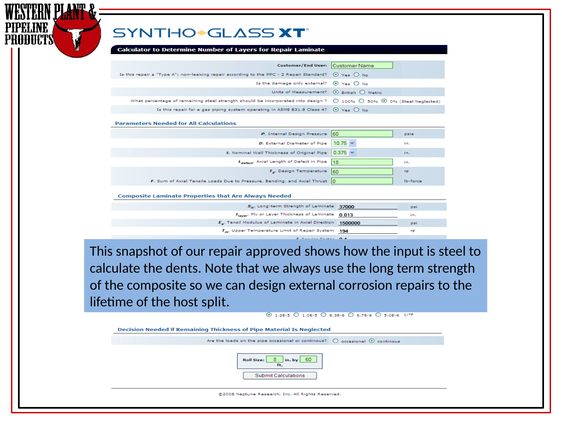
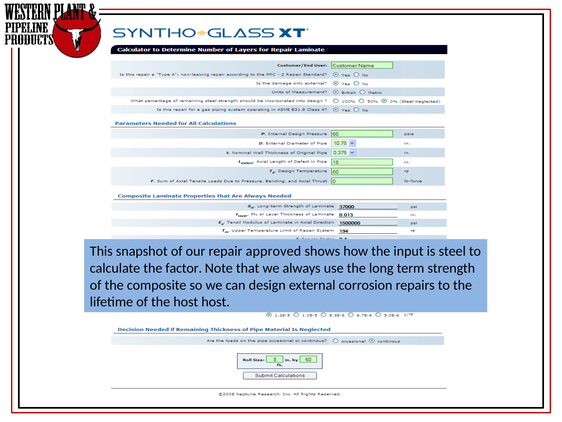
dents: dents -> factor (184, 268)
host split: split -> host (216, 302)
